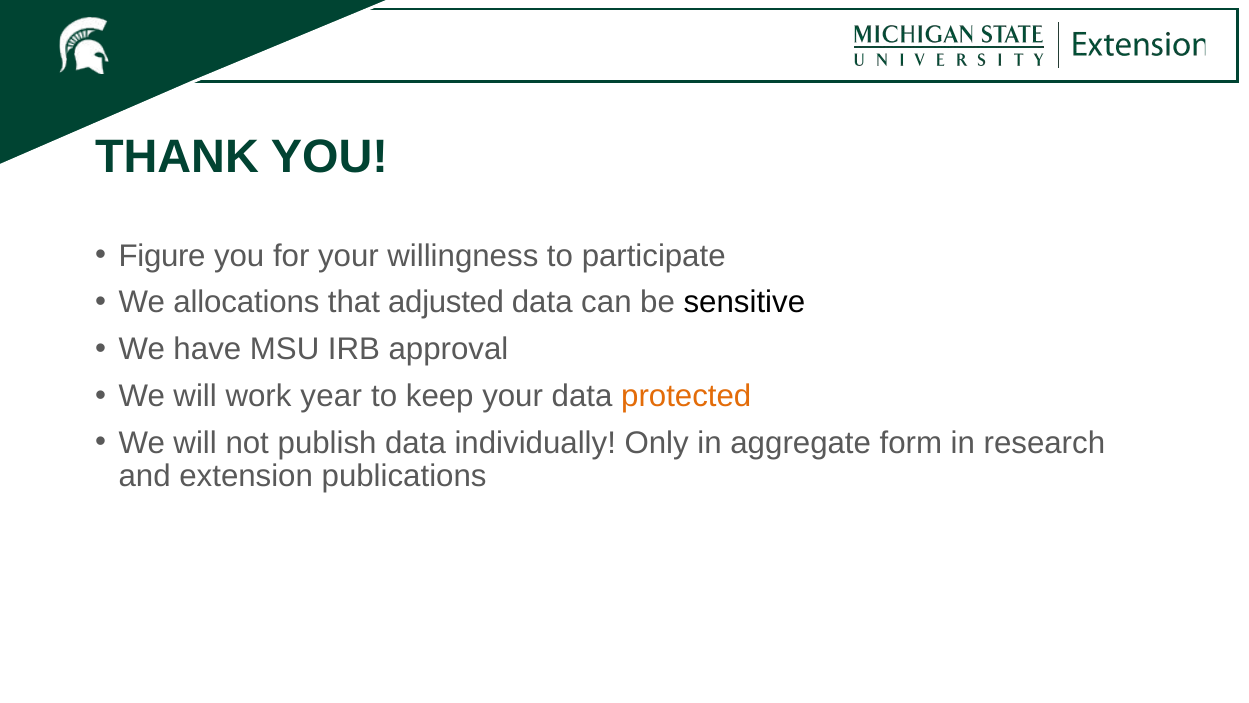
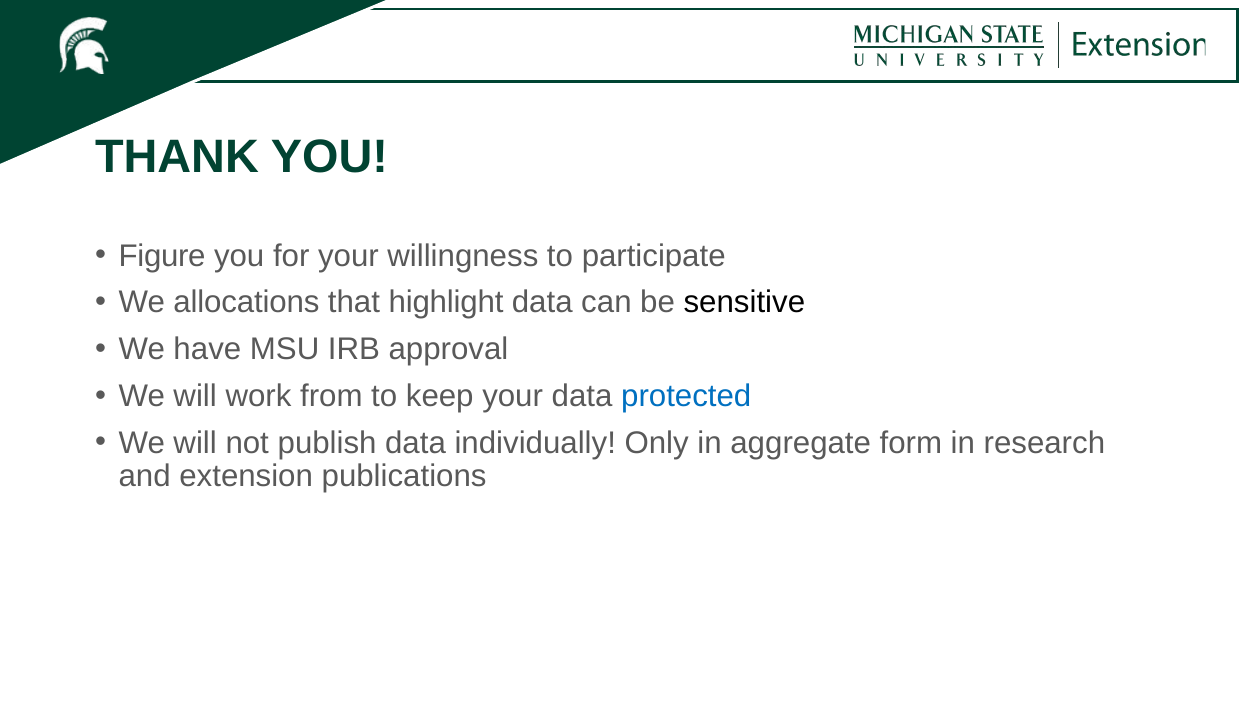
adjusted: adjusted -> highlight (446, 302)
year: year -> from (331, 396)
protected colour: orange -> blue (686, 396)
